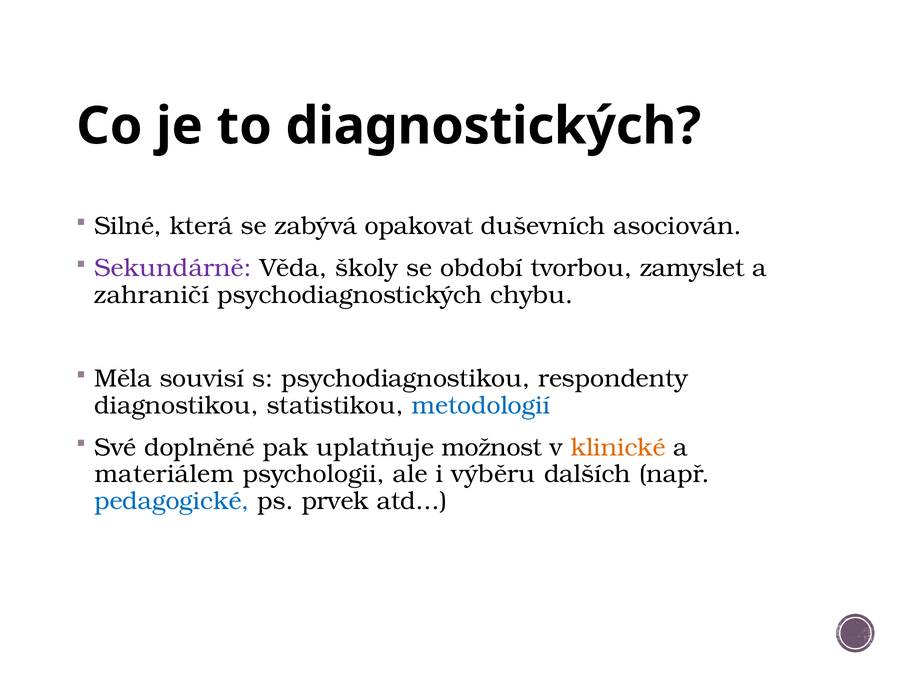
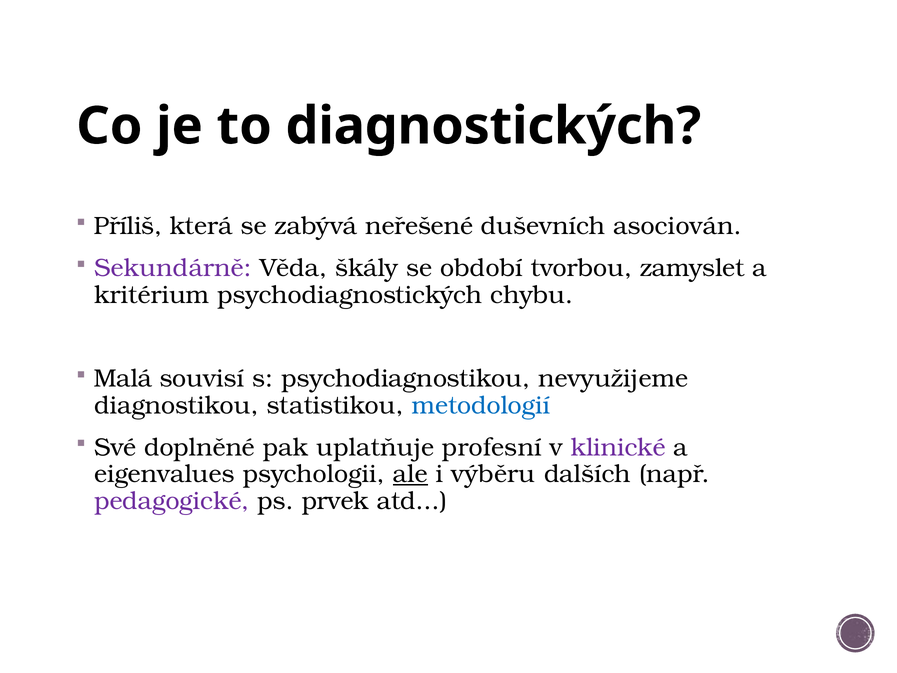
Silné: Silné -> Příliš (128, 226)
opakovat: opakovat -> neřešené (419, 226)
školy: školy -> škály (367, 268)
zahraničí: zahraničí -> kritérium (152, 295)
Měla: Měla -> Malá (123, 378)
respondenty: respondenty -> nevyužijeme (613, 378)
možnost: možnost -> profesní (492, 447)
klinické colour: orange -> purple (618, 447)
materiálem: materiálem -> eigenvalues (164, 474)
ale underline: none -> present (410, 474)
pedagogické colour: blue -> purple (172, 501)
